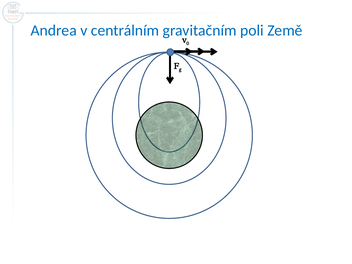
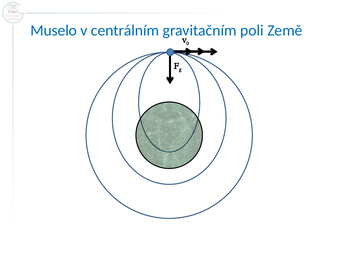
Andrea: Andrea -> Muselo (54, 31)
